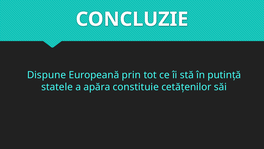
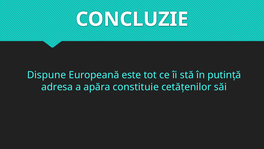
prin: prin -> este (131, 75)
statele: statele -> adresa (57, 87)
